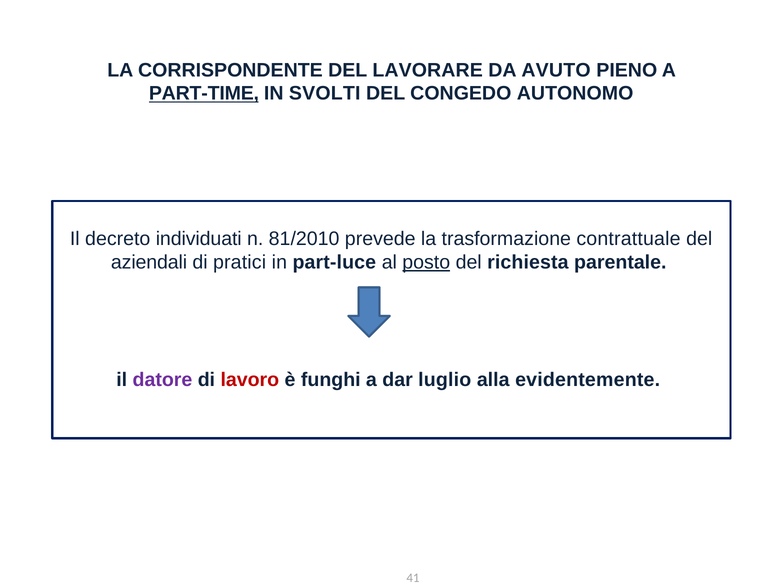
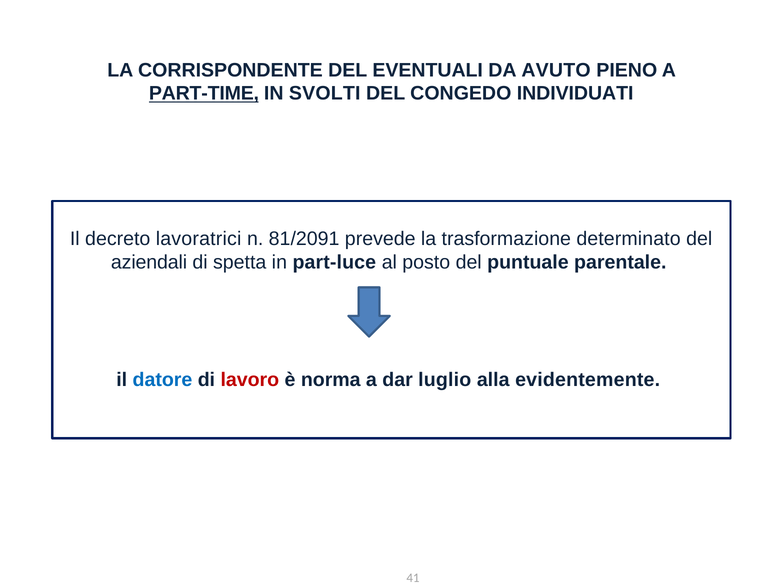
LAVORARE: LAVORARE -> EVENTUALI (428, 70)
AUTONOMO: AUTONOMO -> INDIVIDUATI (575, 94)
individuati: individuati -> lavoratrici (199, 239)
81/2010: 81/2010 -> 81/2091 (304, 239)
contrattuale: contrattuale -> determinato (629, 239)
pratici: pratici -> spetta (240, 262)
posto underline: present -> none (426, 262)
richiesta: richiesta -> puntuale (528, 262)
datore colour: purple -> blue (162, 380)
funghi: funghi -> norma (331, 380)
